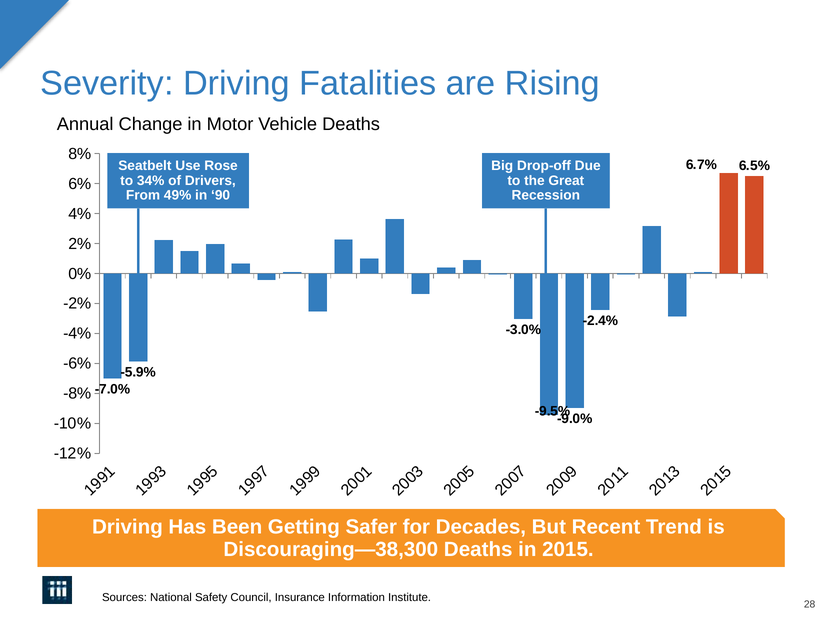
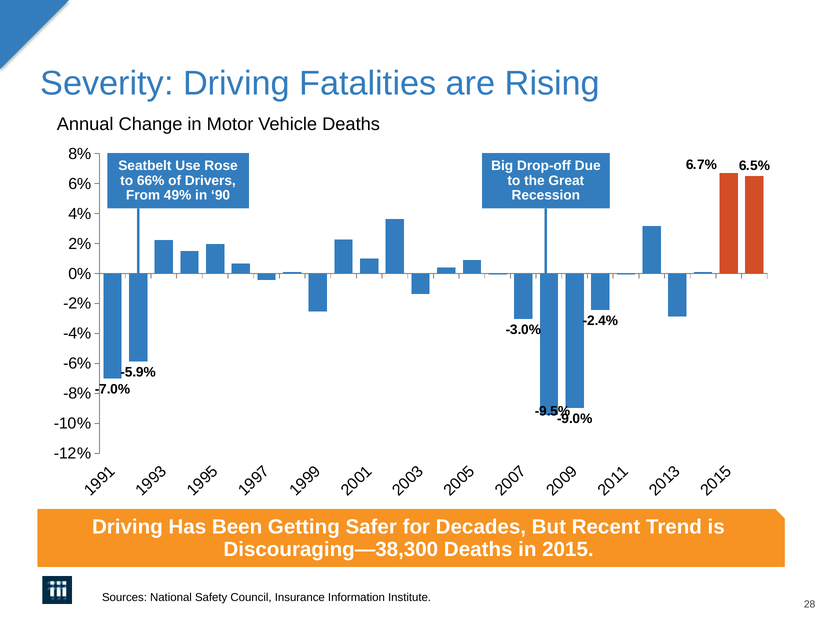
34%: 34% -> 66% (151, 181)
